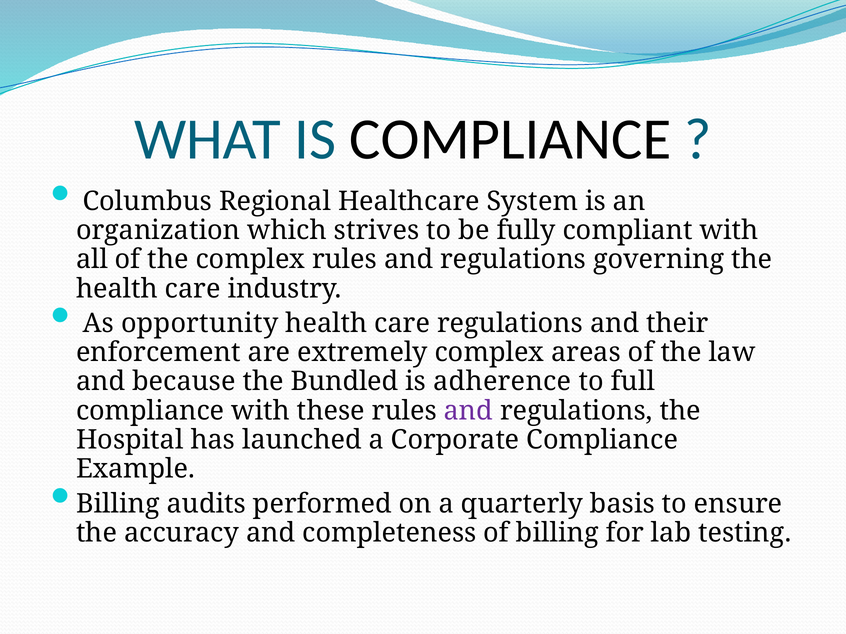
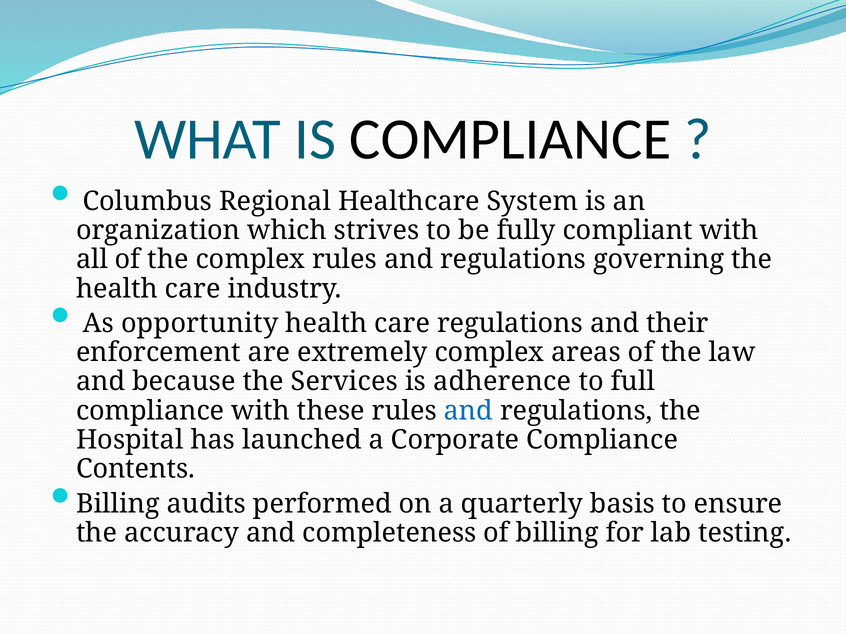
Bundled: Bundled -> Services (344, 382)
and colour: purple -> blue (468, 411)
Example: Example -> Contents (135, 469)
